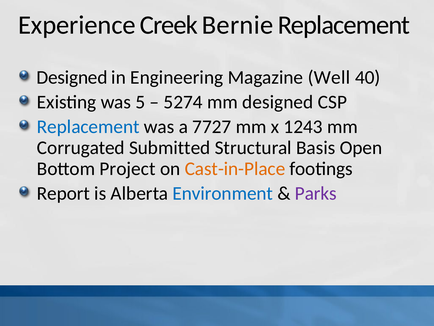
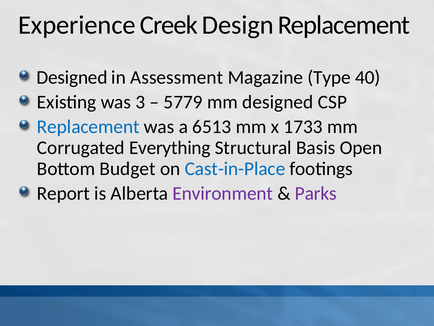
Bernie: Bernie -> Design (238, 25)
Engineering: Engineering -> Assessment (177, 77)
Well: Well -> Type (329, 77)
5: 5 -> 3 (140, 102)
5274: 5274 -> 5779 (183, 102)
7727: 7727 -> 6513 (212, 127)
1243: 1243 -> 1733 (303, 127)
Submitted: Submitted -> Everything (170, 148)
Project: Project -> Budget (128, 168)
Cast-in-Place colour: orange -> blue (235, 168)
Environment colour: blue -> purple (223, 193)
